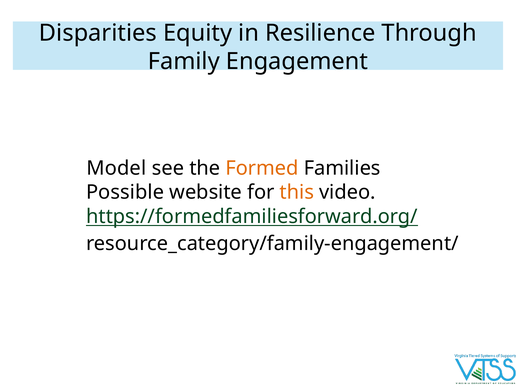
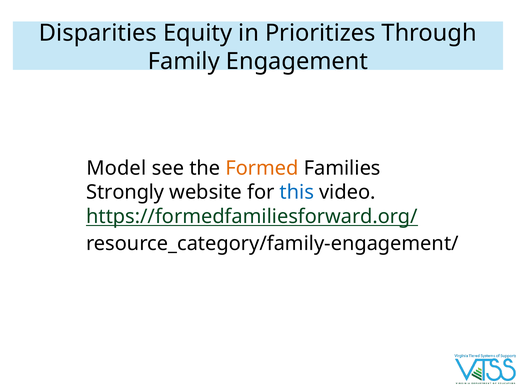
Resilience: Resilience -> Prioritizes (320, 33)
Possible: Possible -> Strongly (125, 192)
this colour: orange -> blue (297, 192)
